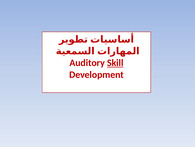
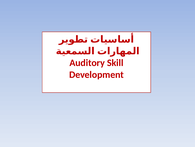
Skill underline: present -> none (115, 63)
